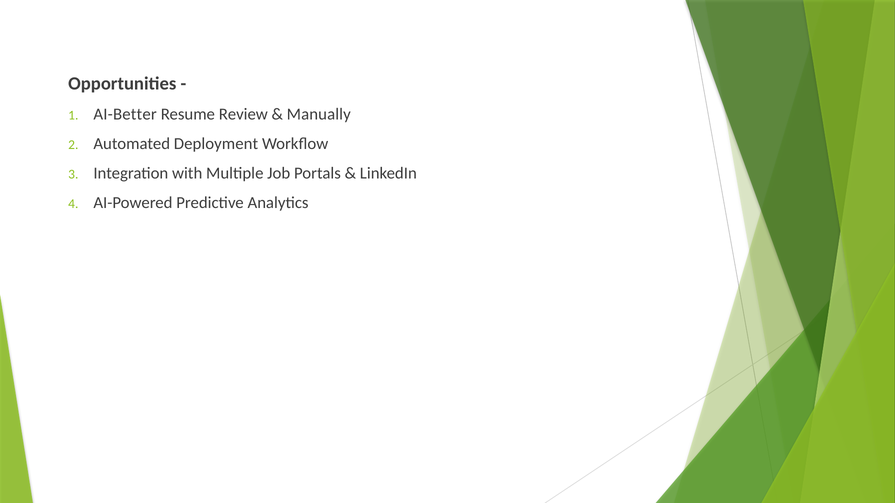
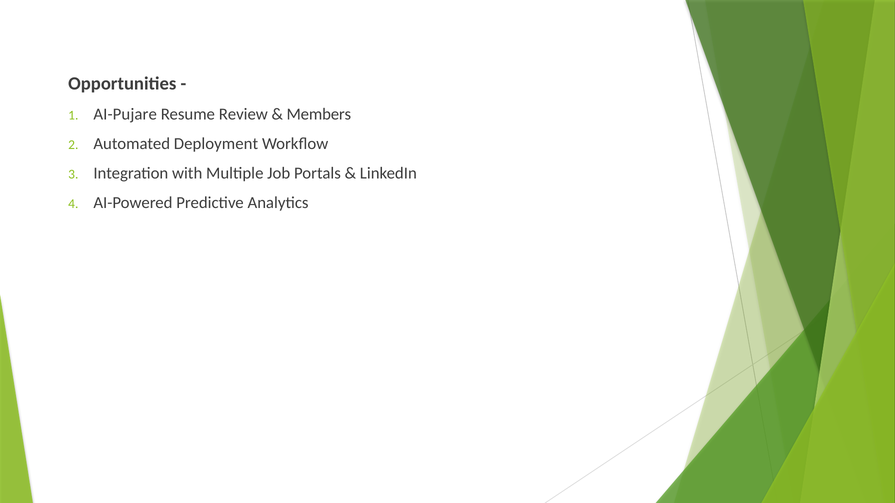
AI-Better: AI-Better -> AI-Pujare (125, 114)
Manually: Manually -> Members (319, 114)
